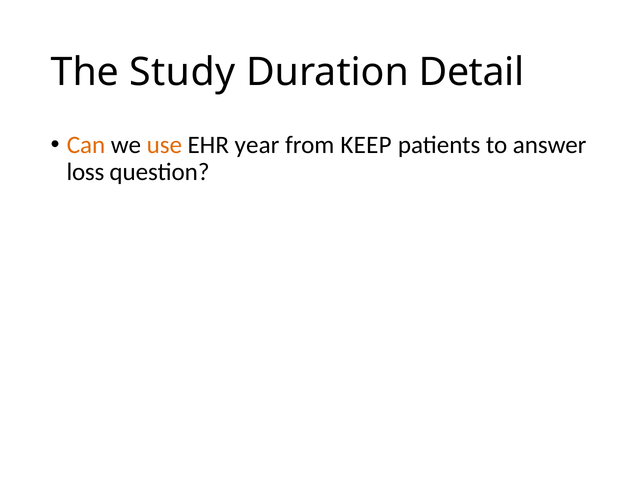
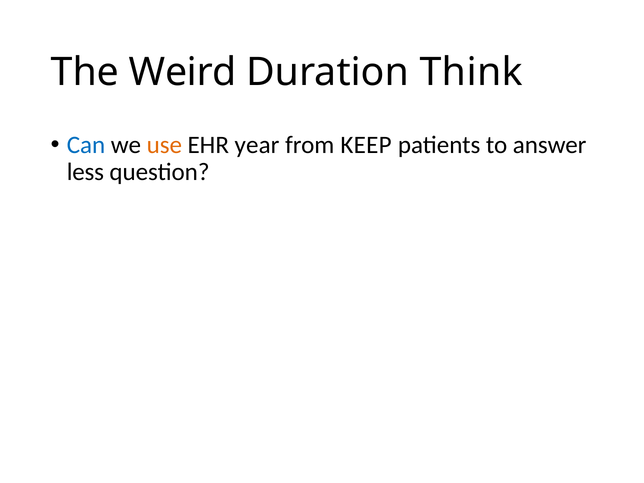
Study: Study -> Weird (183, 72)
Detail: Detail -> Think (471, 72)
Can colour: orange -> blue (86, 145)
loss: loss -> less (85, 172)
